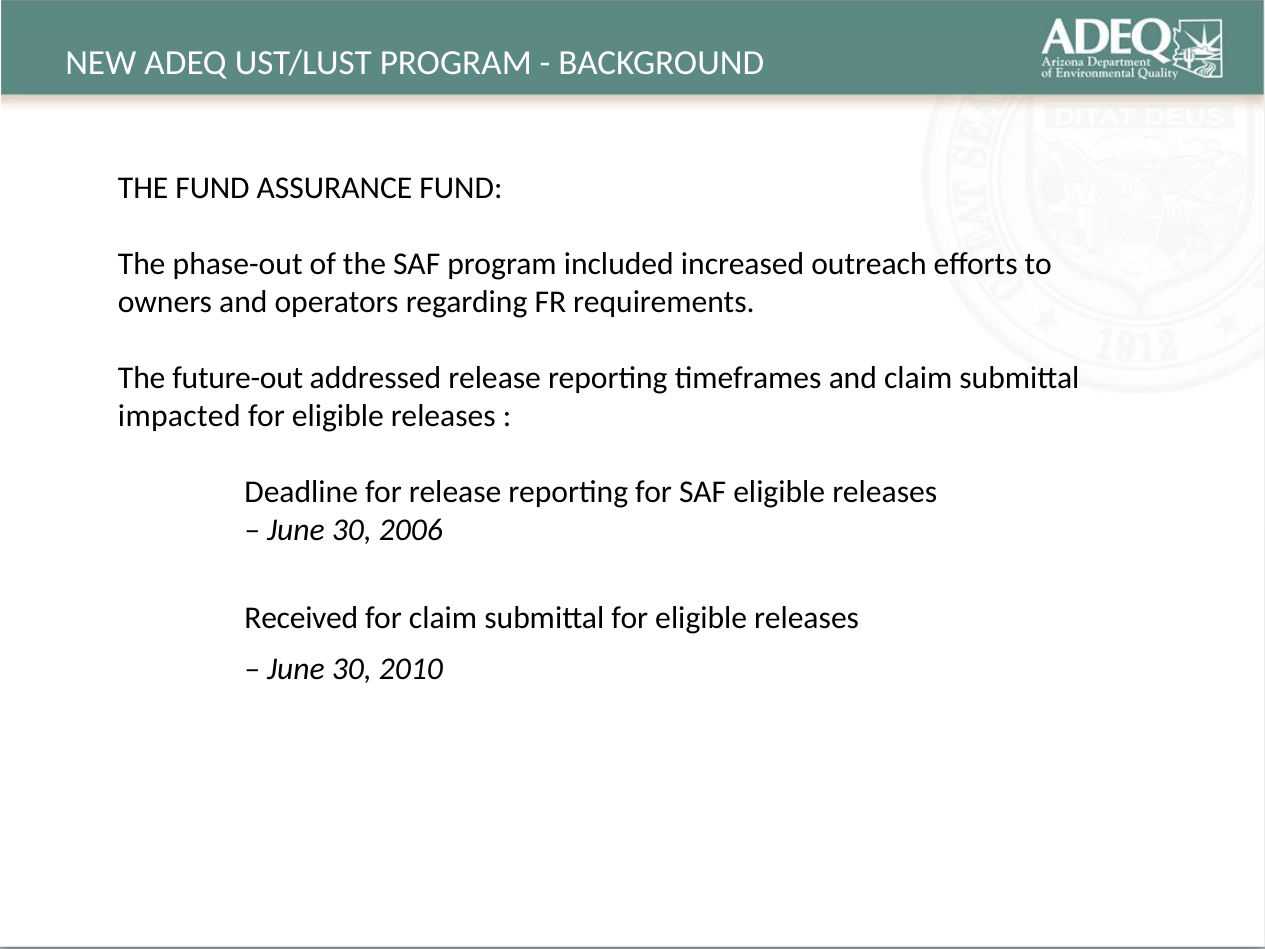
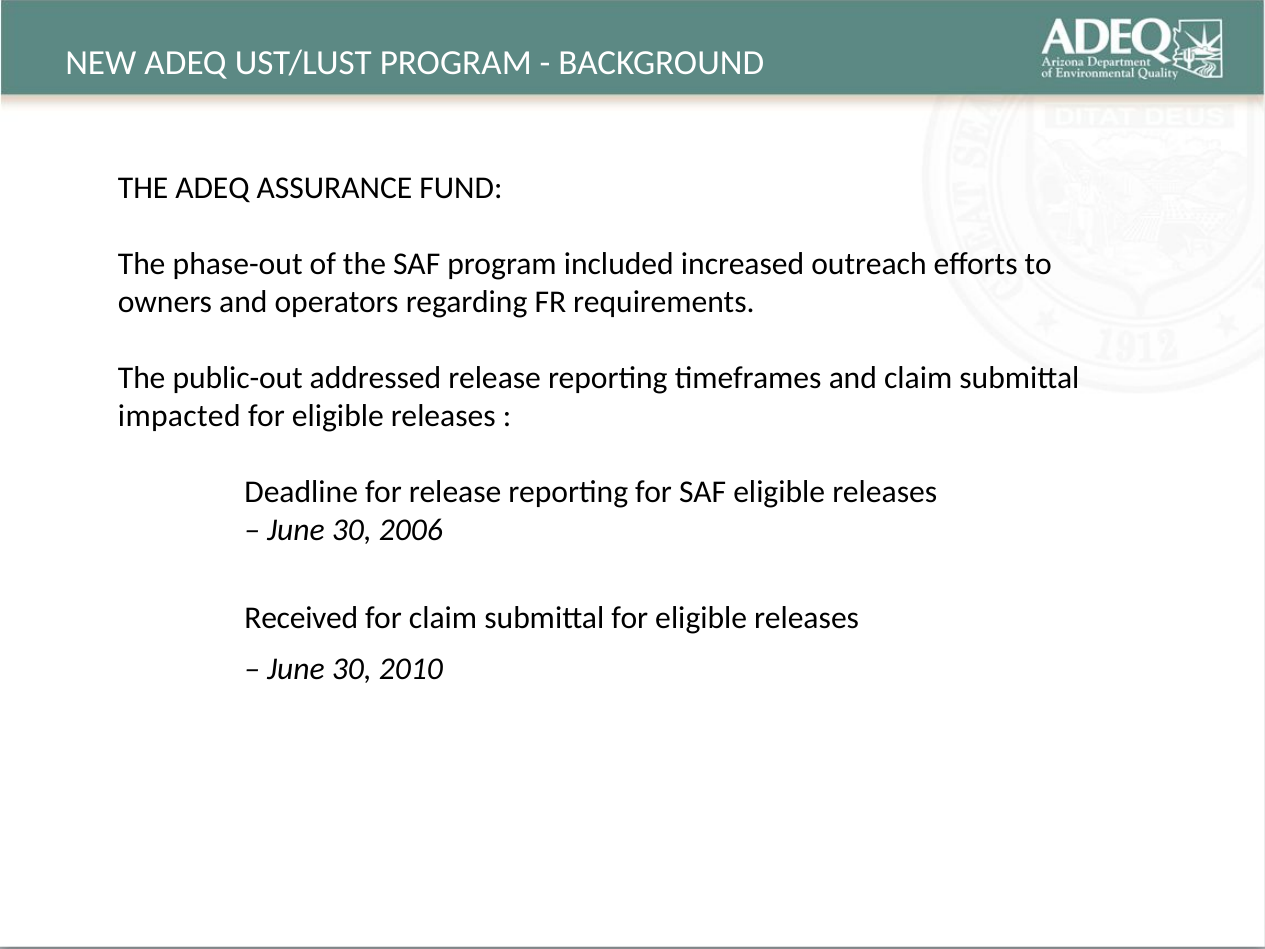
THE FUND: FUND -> ADEQ (213, 188)
future-out: future-out -> public-out (238, 378)
